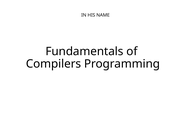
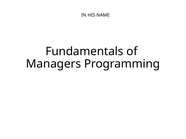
Compilers: Compilers -> Managers (53, 64)
